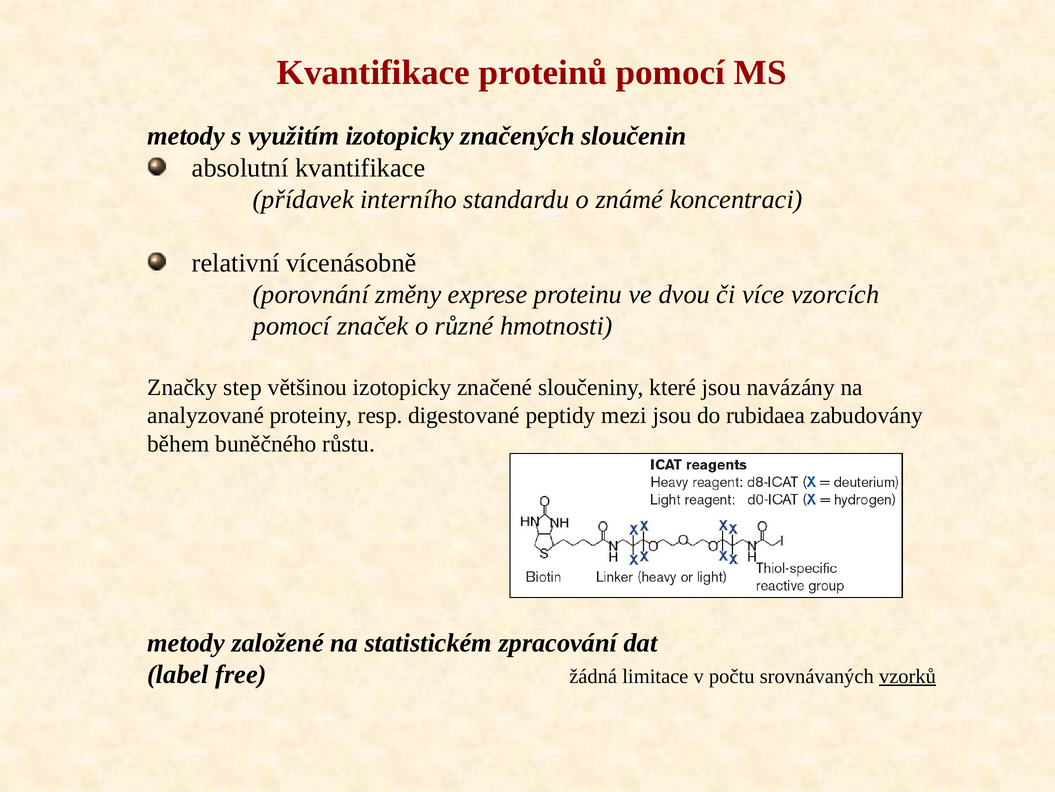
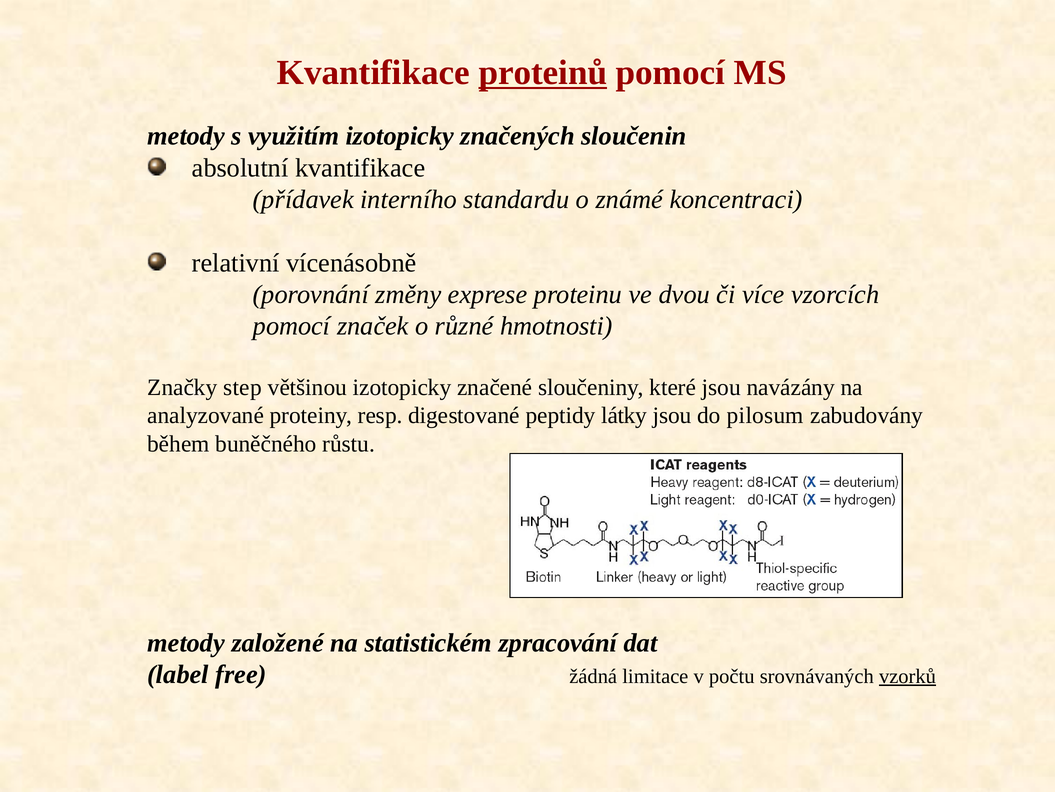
proteinů underline: none -> present (543, 73)
mezi: mezi -> látky (624, 415)
rubidaea: rubidaea -> pilosum (765, 415)
